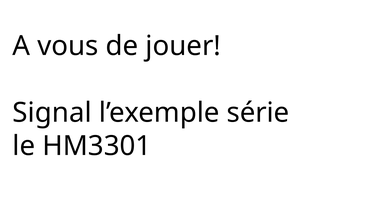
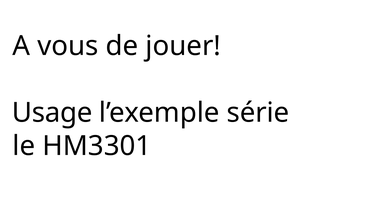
Signal: Signal -> Usage (52, 112)
